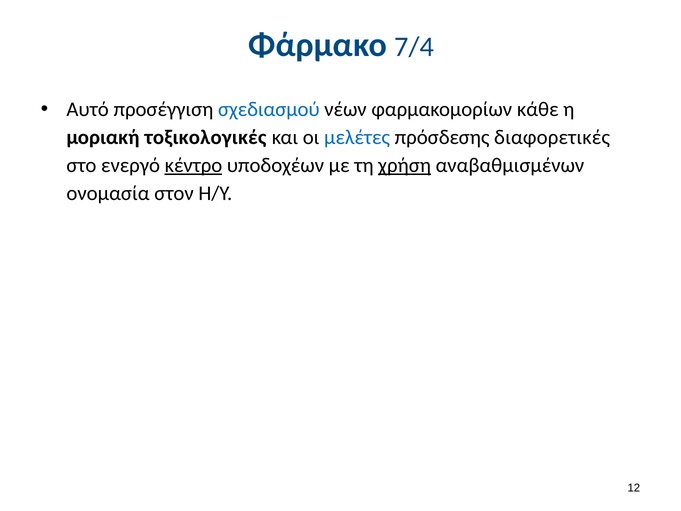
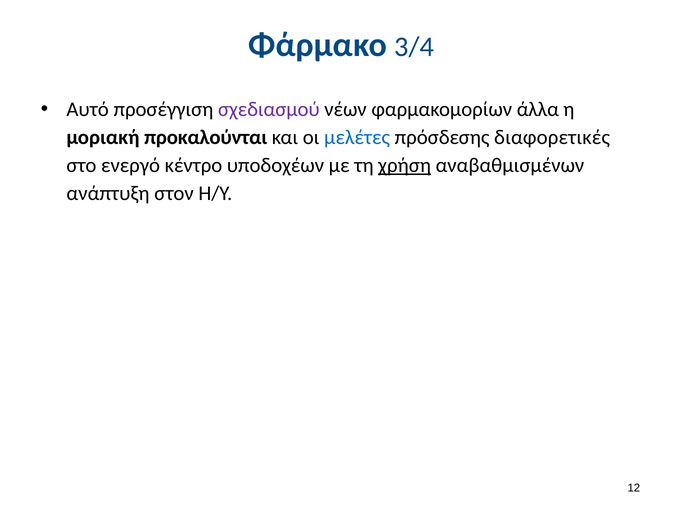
7/4: 7/4 -> 3/4 (414, 47)
σχεδιασμού colour: blue -> purple (269, 109)
κάθε: κάθε -> άλλα (538, 109)
τοξικολογικές: τοξικολογικές -> προκαλούνται (206, 137)
κέντρο underline: present -> none (193, 165)
ονομασία: ονομασία -> ανάπτυξη (108, 193)
